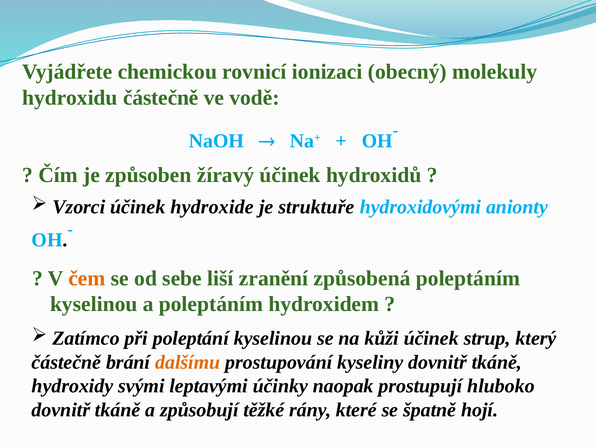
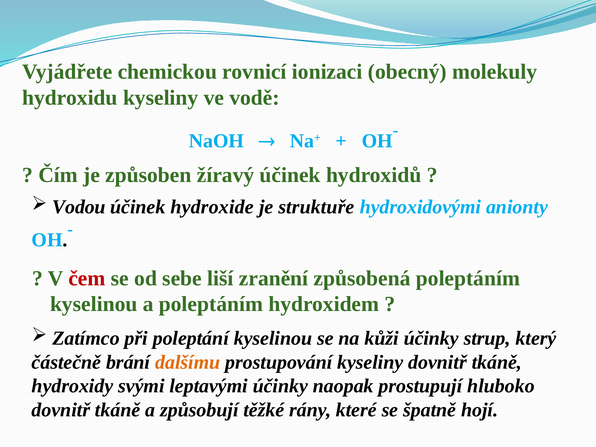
hydroxidu částečně: částečně -> kyseliny (161, 98)
Vzorci: Vzorci -> Vodou (79, 207)
čem colour: orange -> red (87, 278)
kůži účinek: účinek -> účinky (431, 338)
